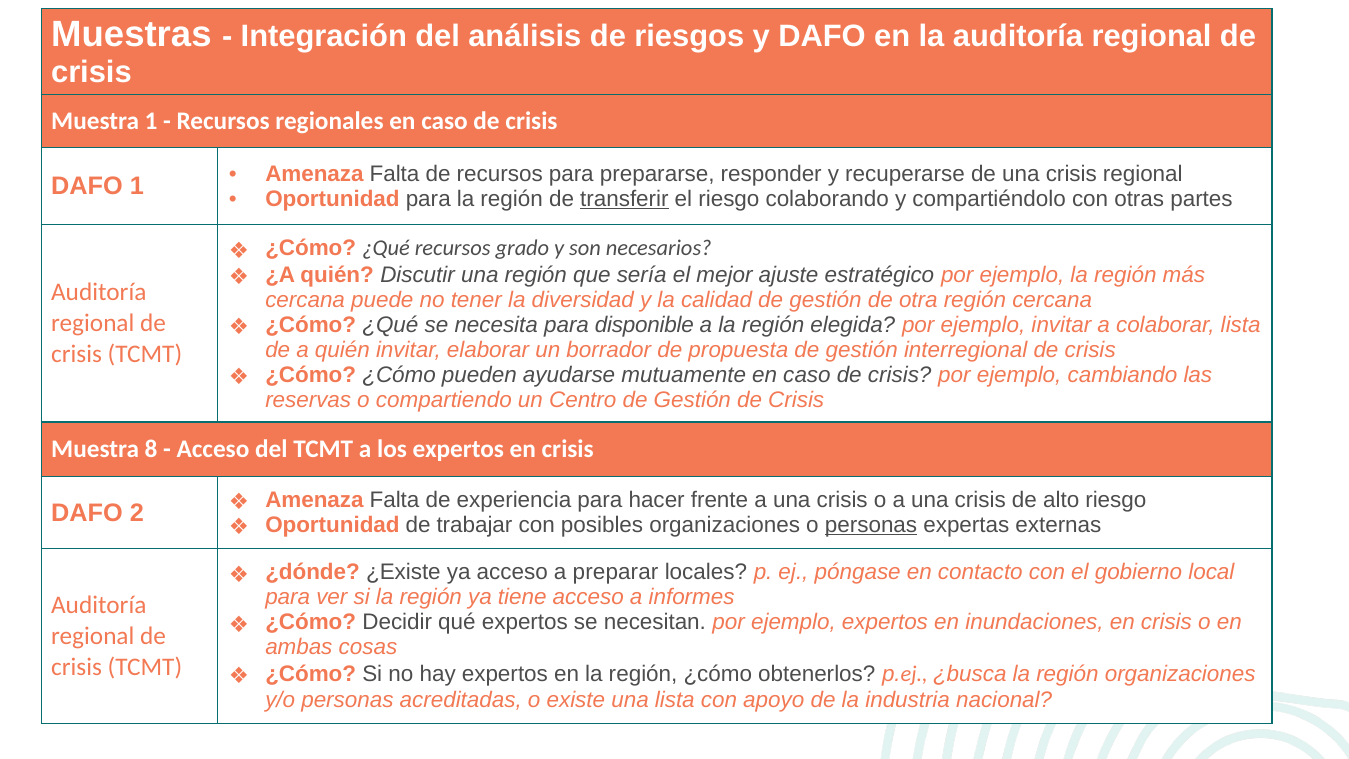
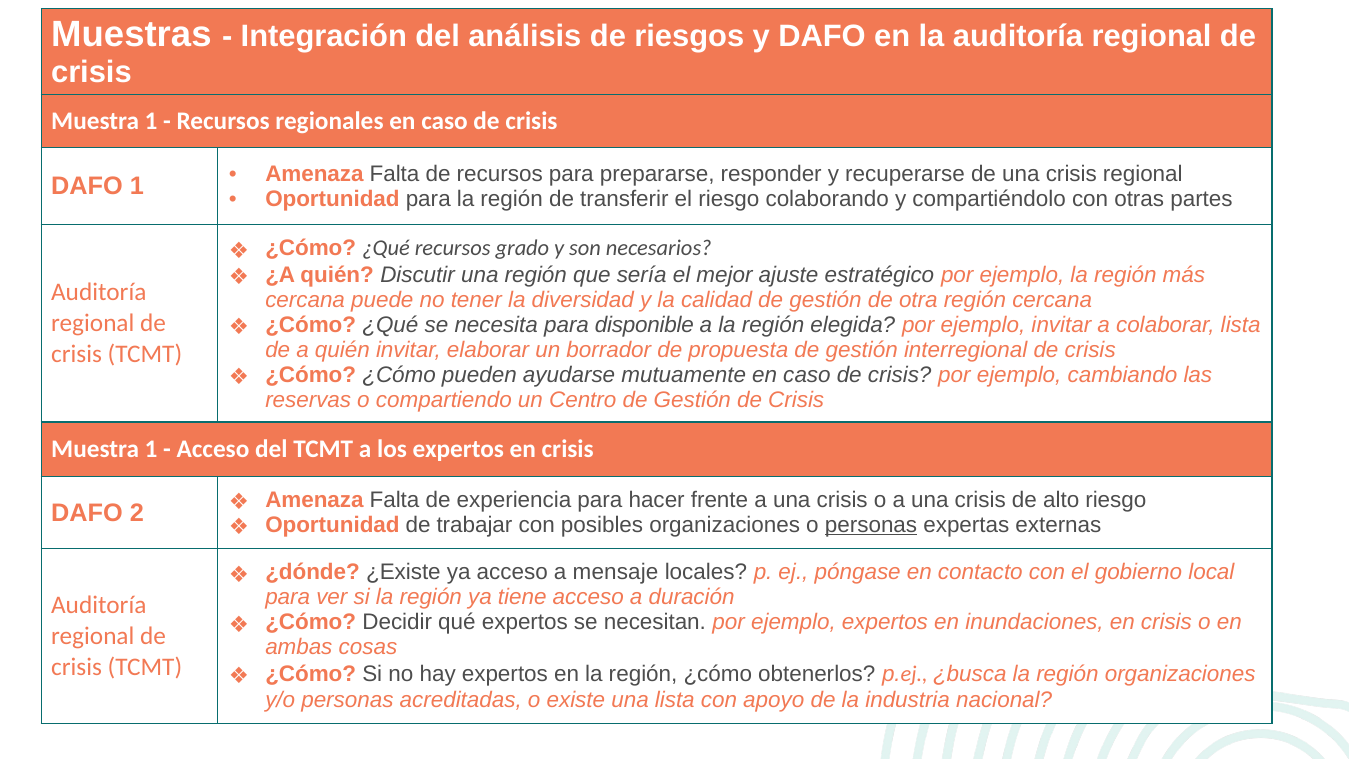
transferir underline: present -> none (624, 199)
8: 8 -> 1 (151, 449)
preparar: preparar -> mensaje (616, 572)
informes: informes -> duración (692, 597)
